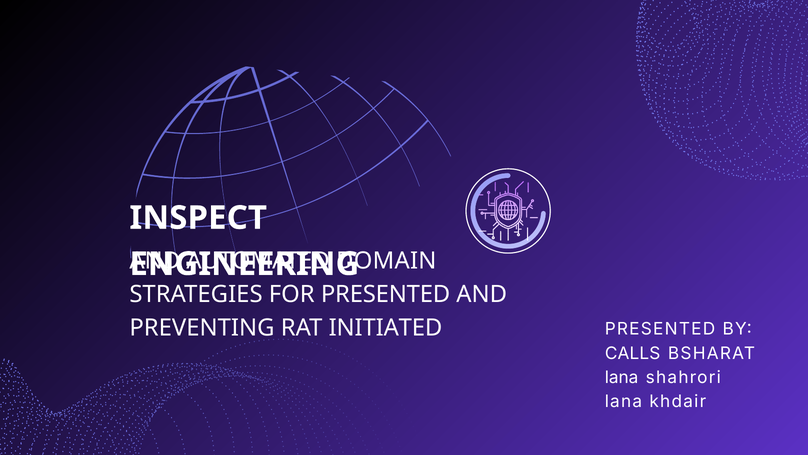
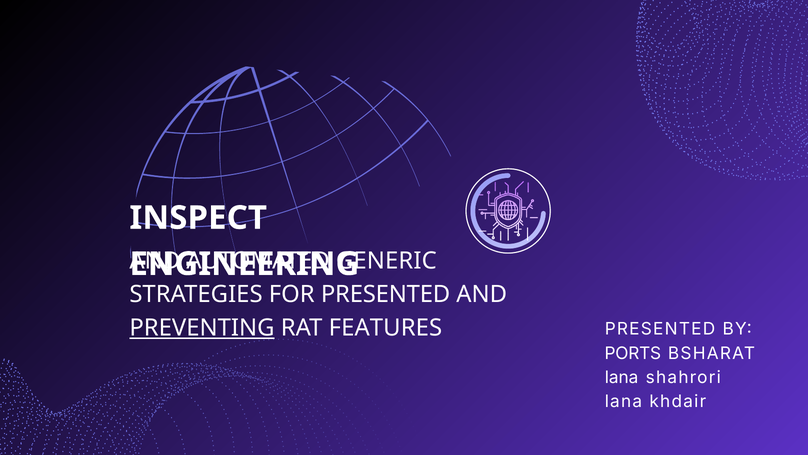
DOMAIN: DOMAIN -> GENERIC (386, 261)
PREVENTING underline: none -> present (202, 328)
INITIATED: INITIATED -> FEATURES (385, 328)
CALLS: CALLS -> PORTS (633, 353)
